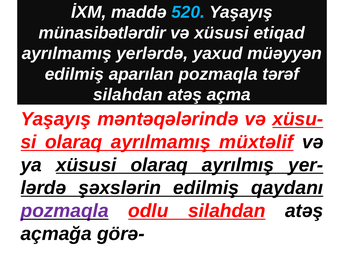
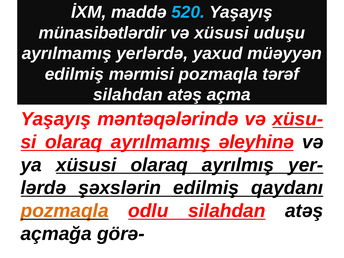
etiqad: etiqad -> uduşu (279, 33)
aparılan: aparılan -> mərmisi (141, 74)
müxtəlif: müxtəlif -> əleyhinə (256, 142)
pozmaqla colour: purple -> orange (65, 211)
